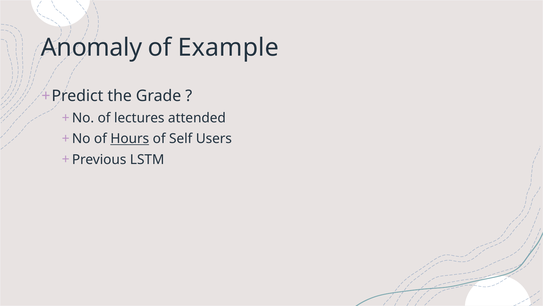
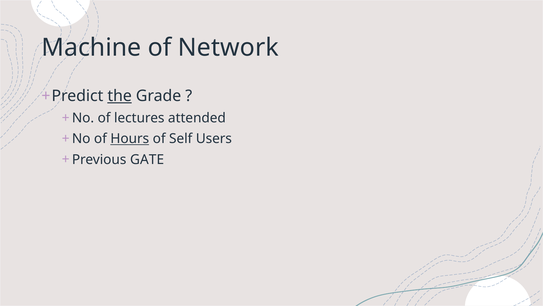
Anomaly: Anomaly -> Machine (91, 48)
Example: Example -> Network (228, 48)
the underline: none -> present (120, 96)
LSTM: LSTM -> GATE (147, 159)
